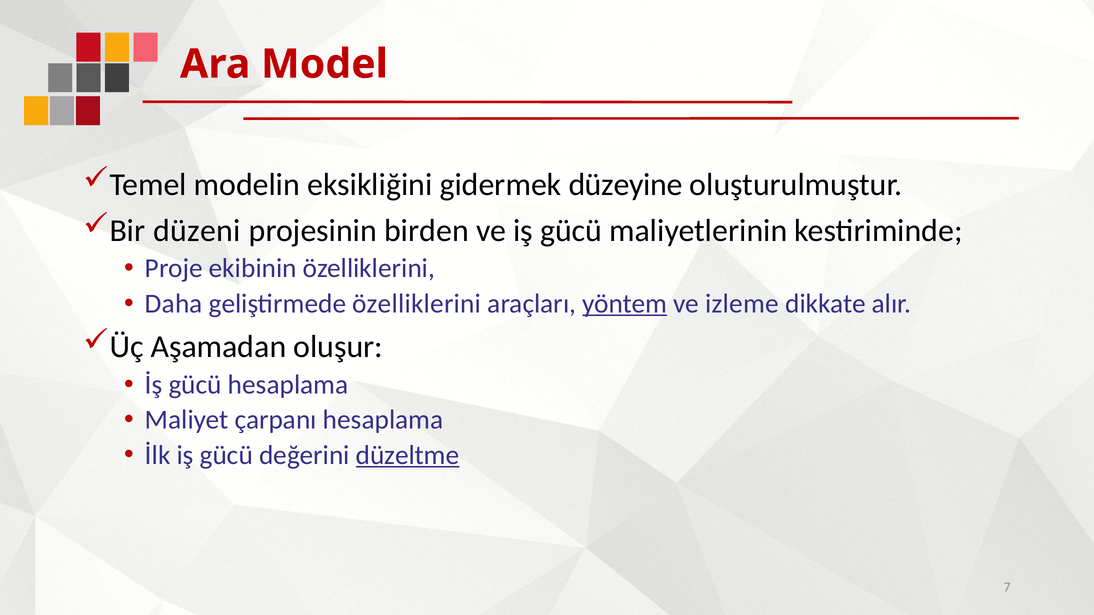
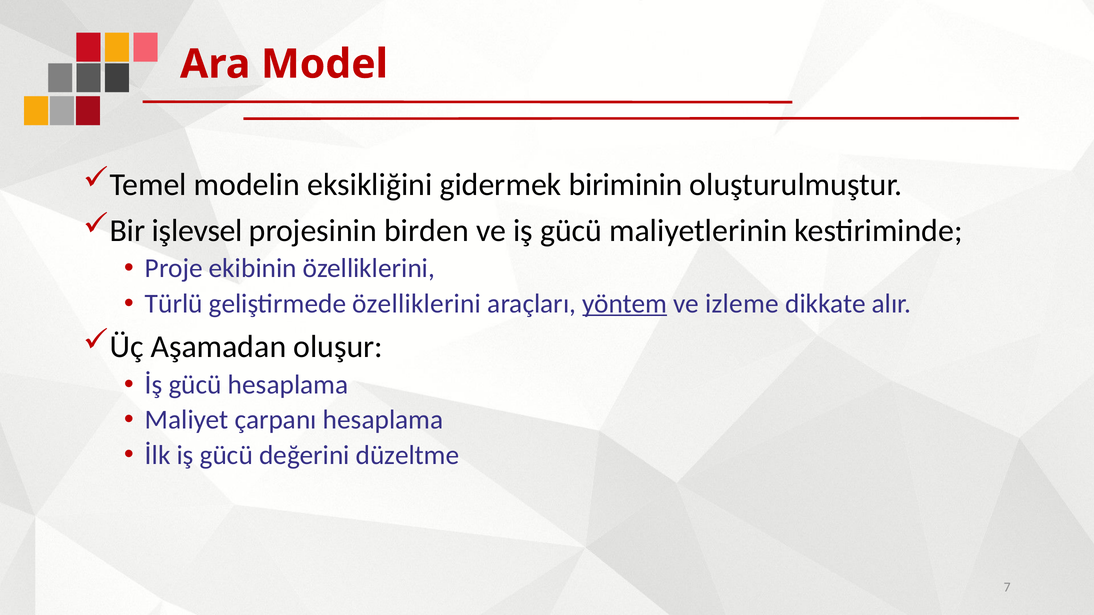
düzeyine: düzeyine -> biriminin (626, 185)
düzeni: düzeni -> işlevsel (197, 231)
Daha: Daha -> Türlü (174, 304)
düzeltme underline: present -> none (408, 455)
